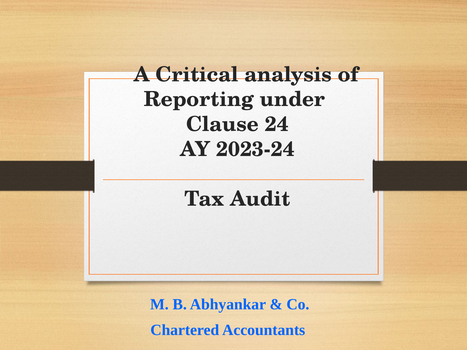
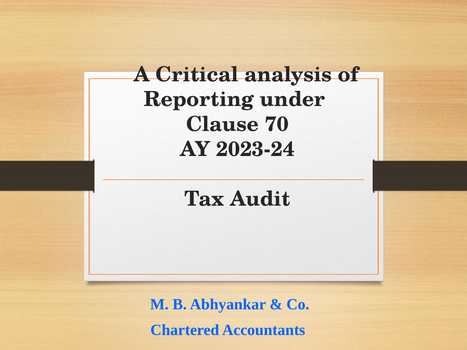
24: 24 -> 70 (277, 124)
